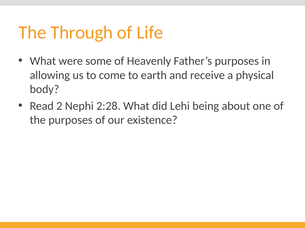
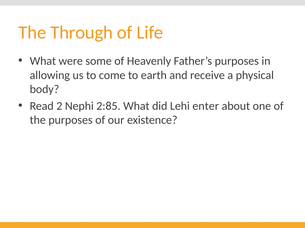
2:28: 2:28 -> 2:85 (108, 106)
being: being -> enter (206, 106)
